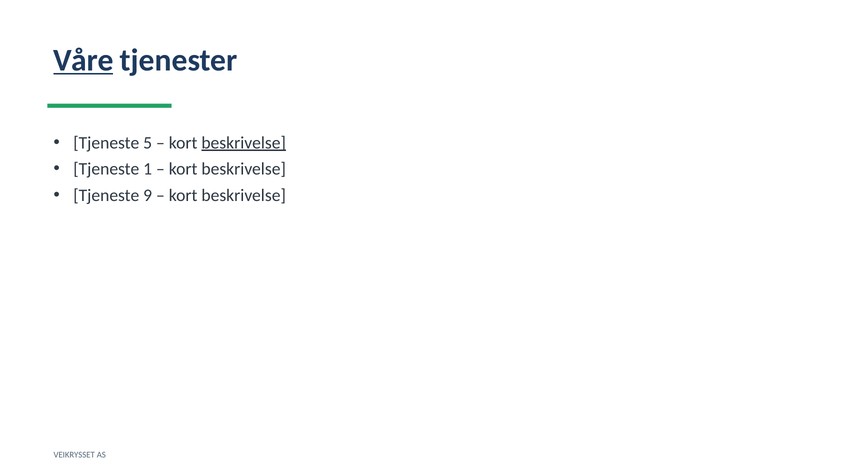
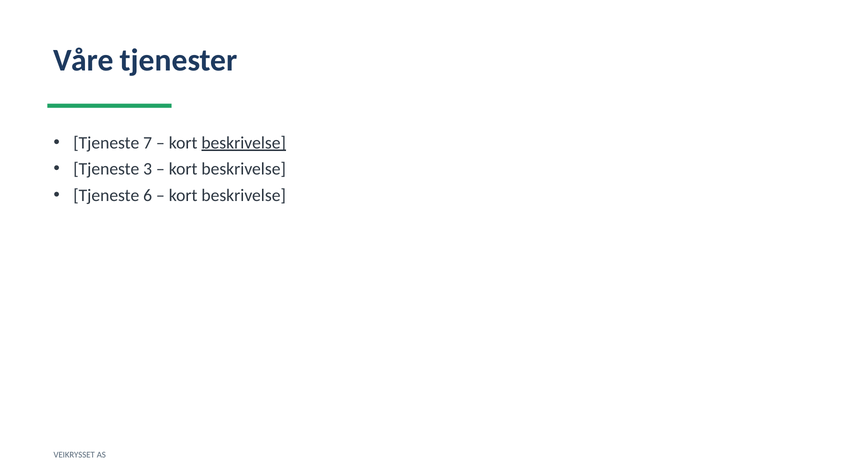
Våre underline: present -> none (83, 60)
5: 5 -> 7 (148, 143)
1: 1 -> 3 (148, 169)
9: 9 -> 6 (148, 195)
